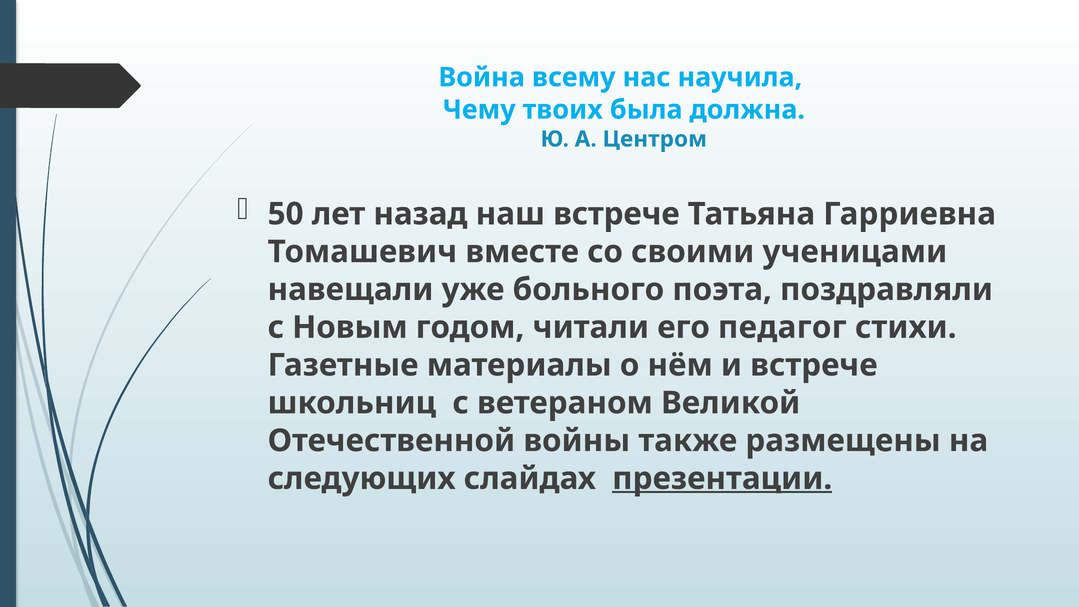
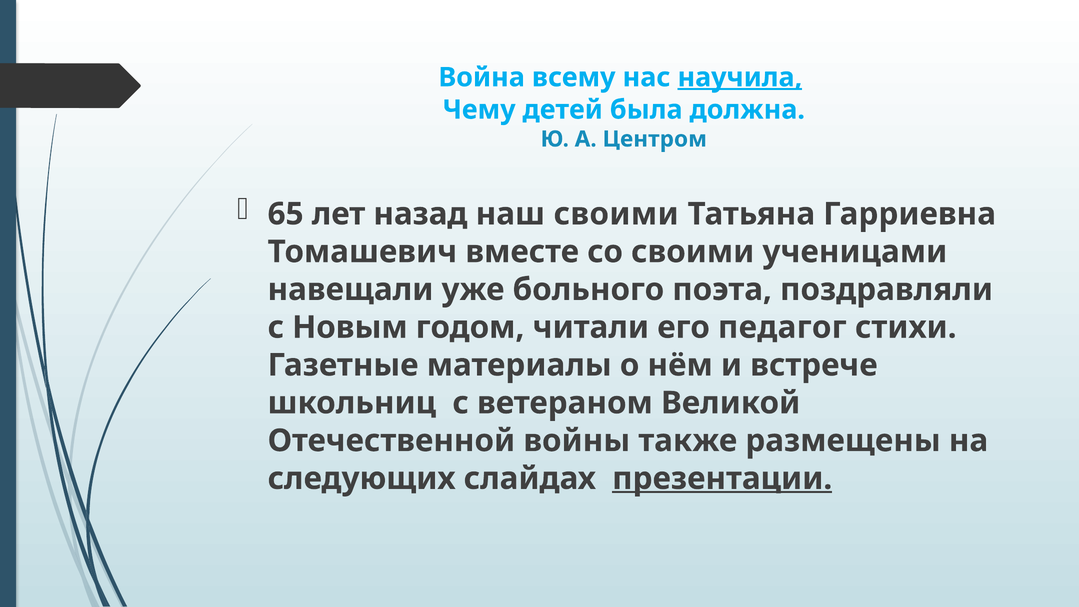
научила underline: none -> present (740, 77)
твоих: твоих -> детей (563, 110)
50: 50 -> 65 (286, 214)
наш встрече: встрече -> своими (616, 214)
